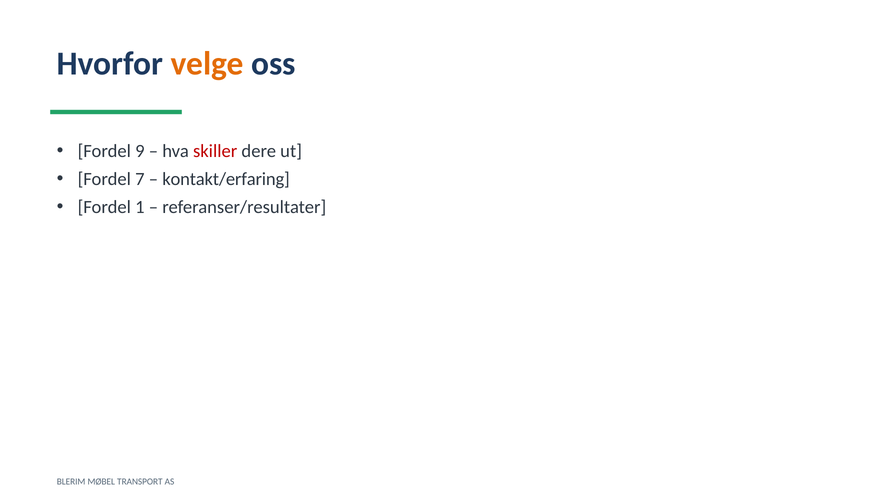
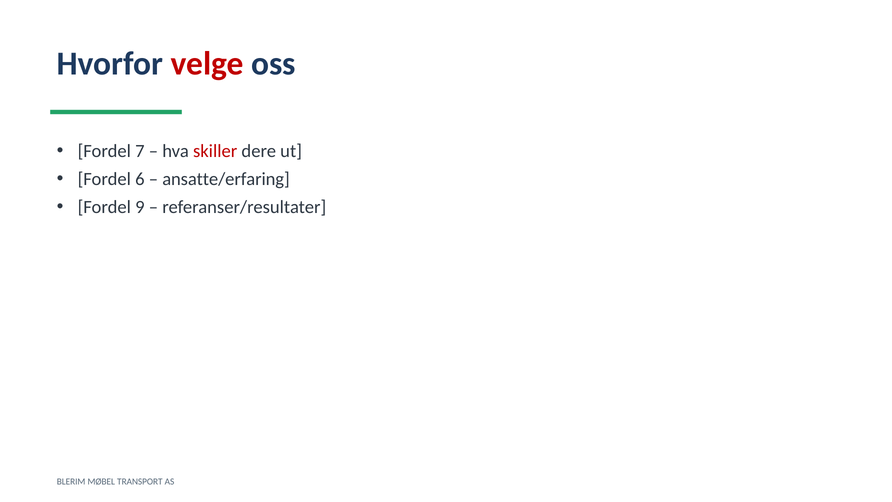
velge colour: orange -> red (207, 64)
9: 9 -> 7 (140, 151)
7: 7 -> 6 (140, 179)
kontakt/erfaring: kontakt/erfaring -> ansatte/erfaring (226, 179)
1: 1 -> 9 (140, 207)
